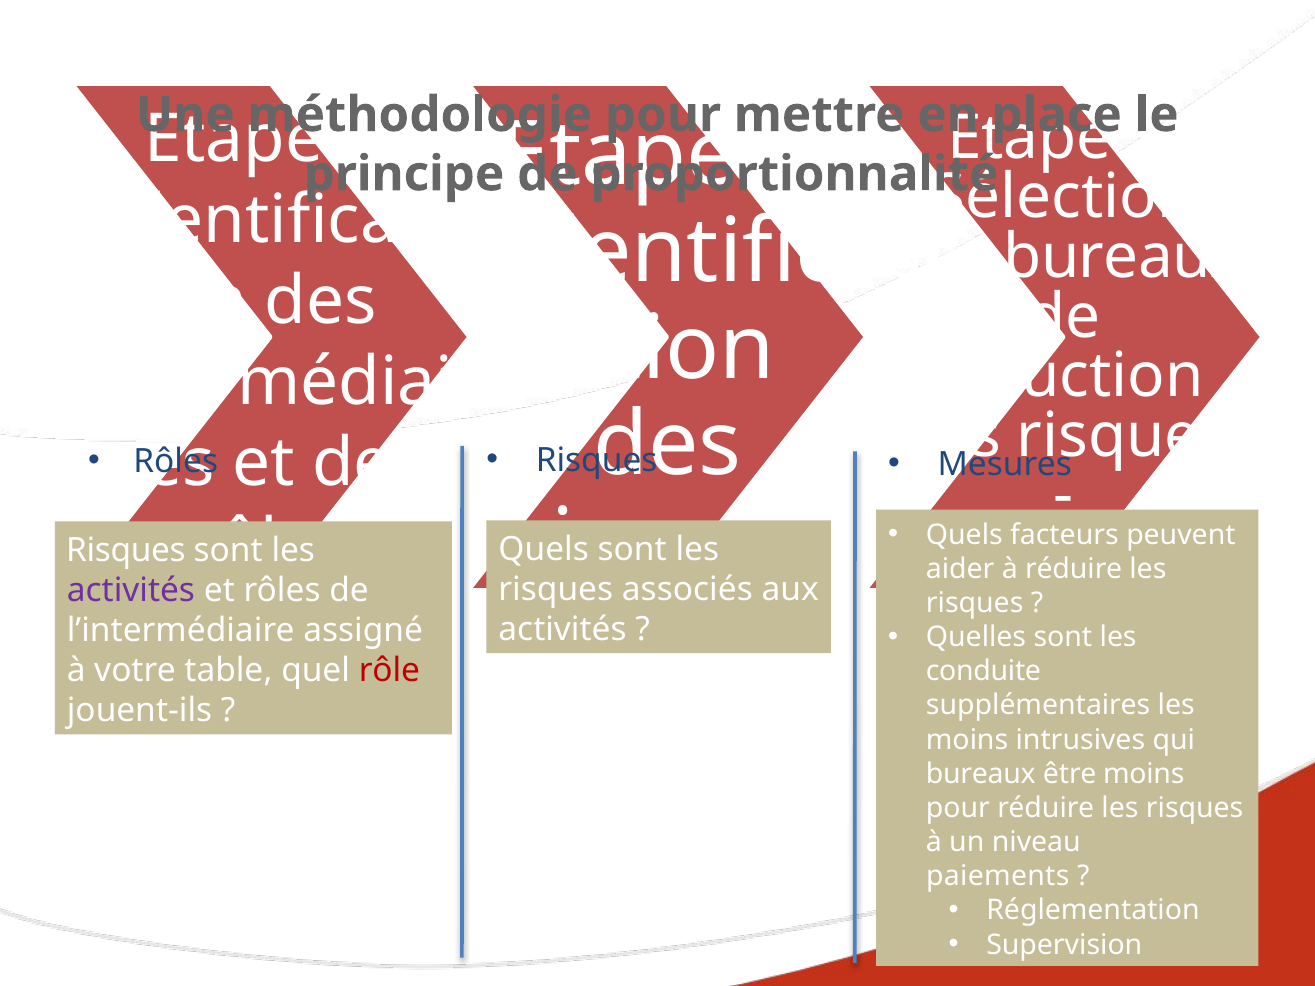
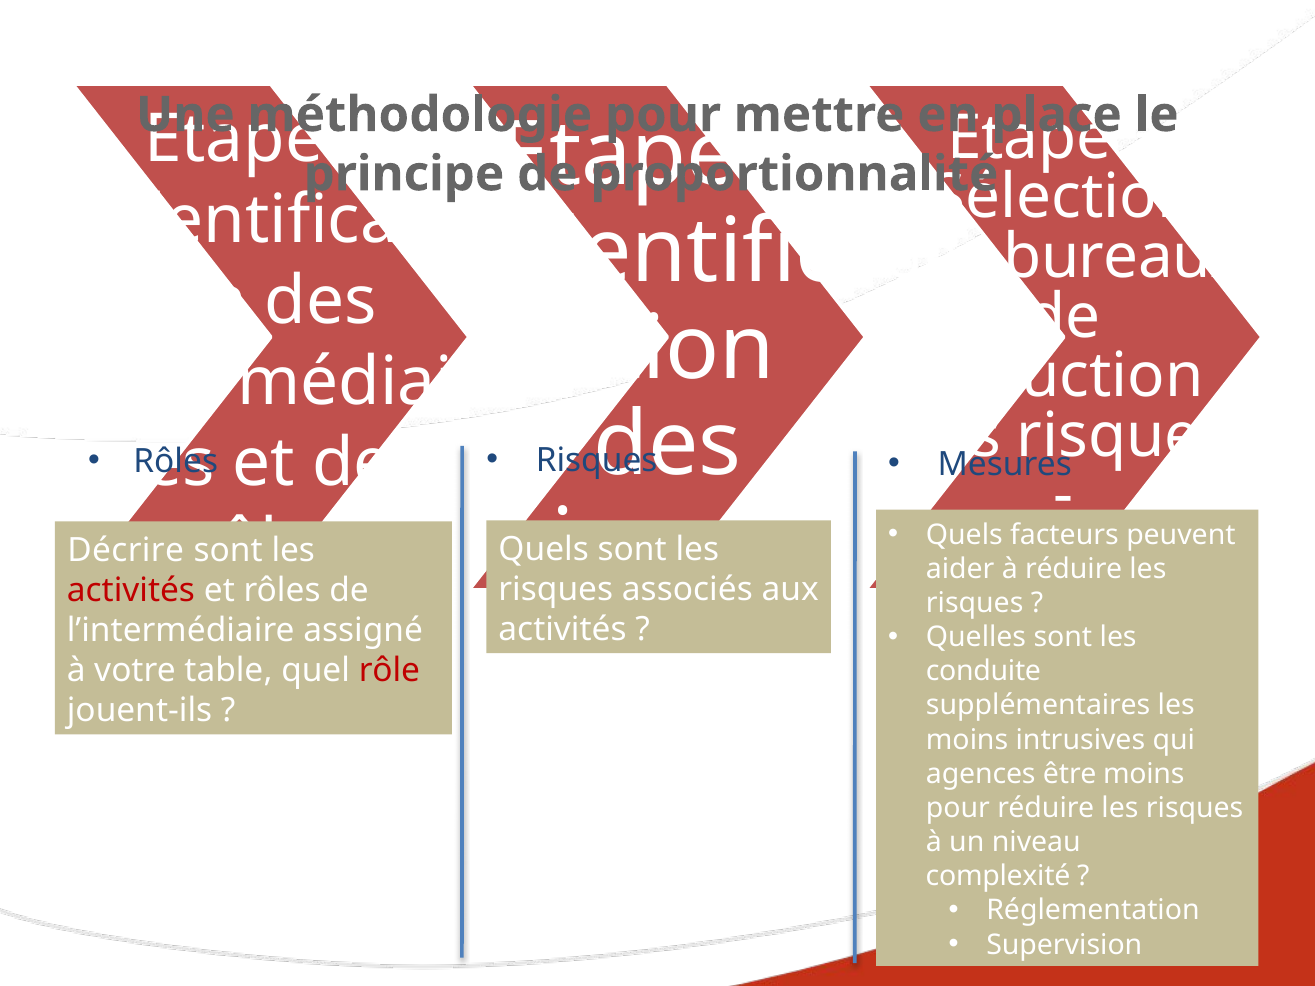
Risques: Risques -> Décrire (126, 550)
activités colour: purple -> red (131, 590)
bureaux: bureaux -> agences (981, 774)
paiements: paiements -> complexité (998, 877)
